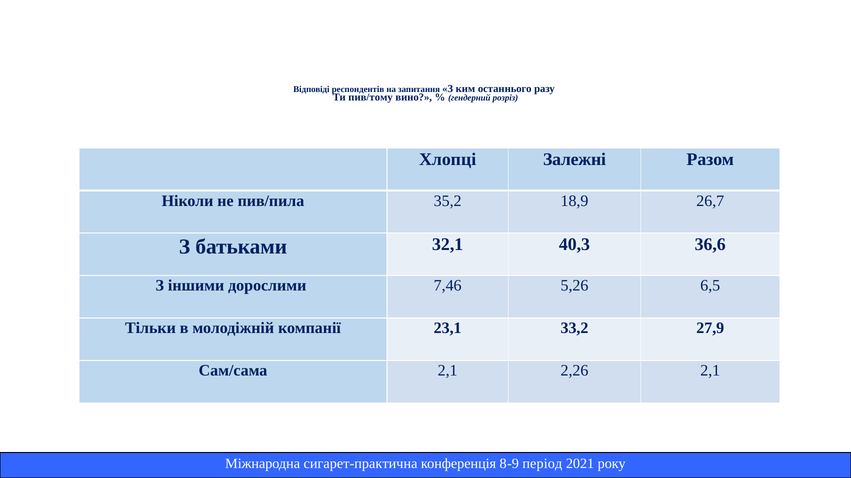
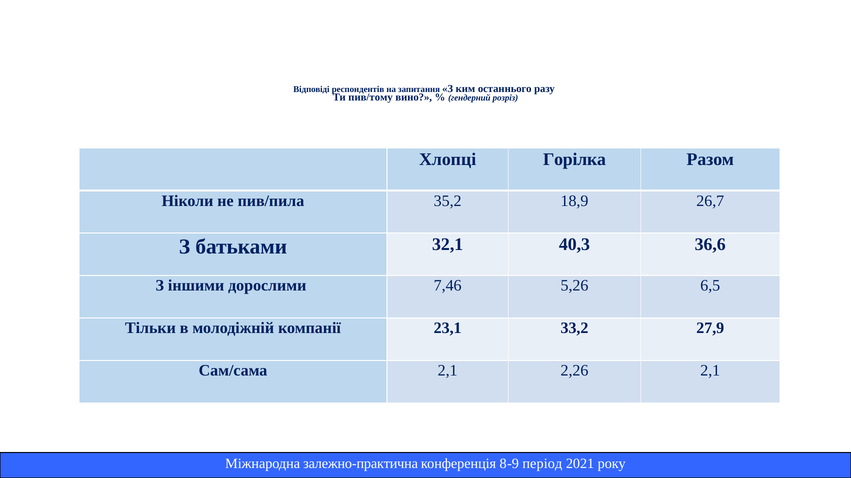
Залежні: Залежні -> Горілка (575, 160)
сигарет-практична: сигарет-практична -> залежно-практична (361, 464)
